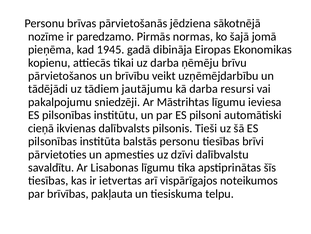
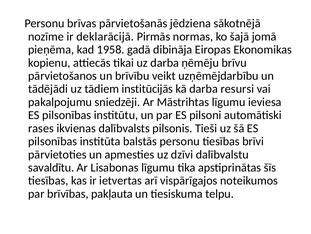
paredzamo: paredzamo -> deklarācijā (105, 36)
1945: 1945 -> 1958 (111, 50)
jautājumu: jautājumu -> institūcijās (147, 89)
cieņā: cieņā -> rases (41, 128)
